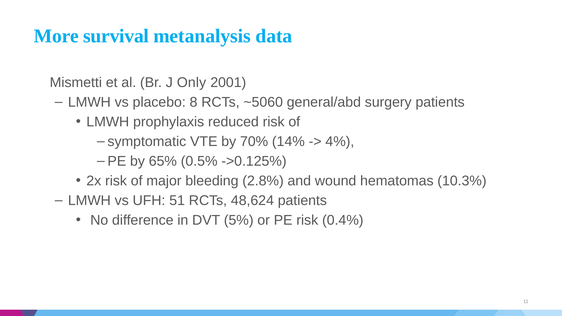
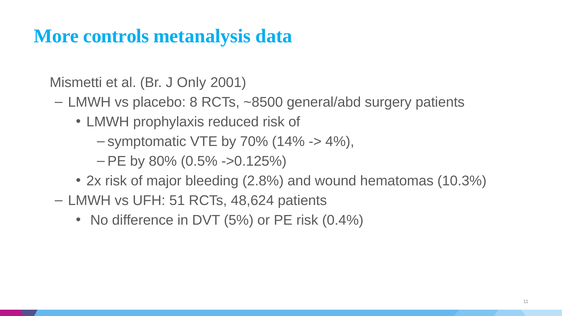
survival: survival -> controls (116, 36)
~5060: ~5060 -> ~8500 (263, 102)
65%: 65% -> 80% (163, 161)
